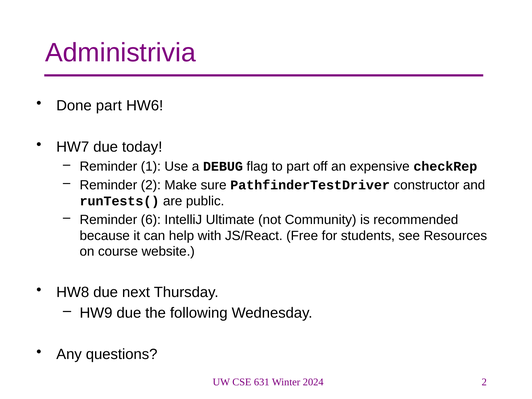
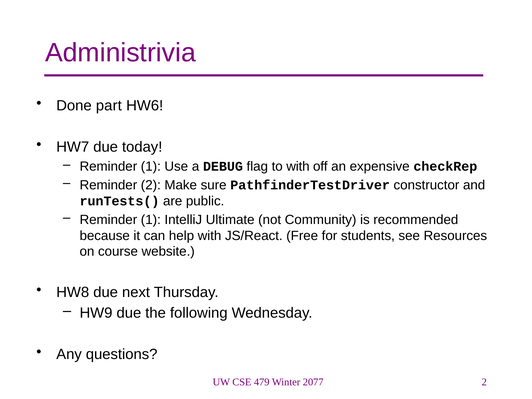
to part: part -> with (298, 166)
6: 6 -> 1 (151, 220)
631: 631 -> 479 (262, 382)
2024: 2024 -> 2077 (313, 382)
